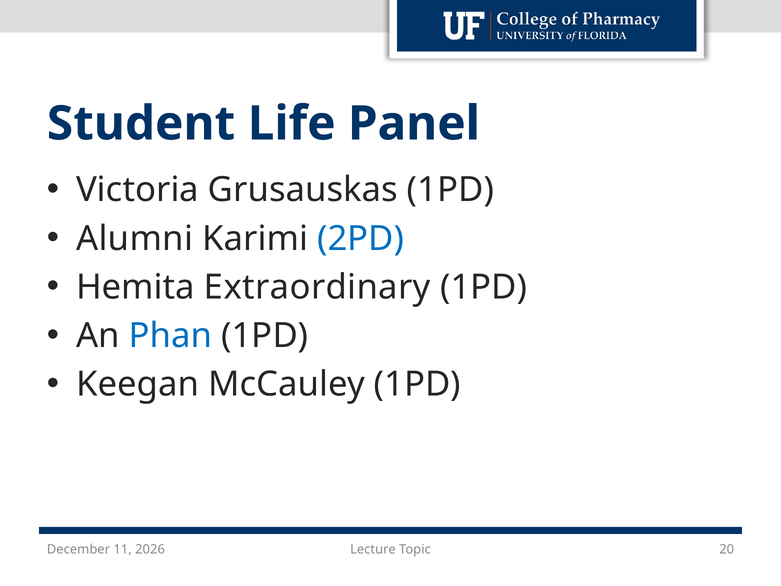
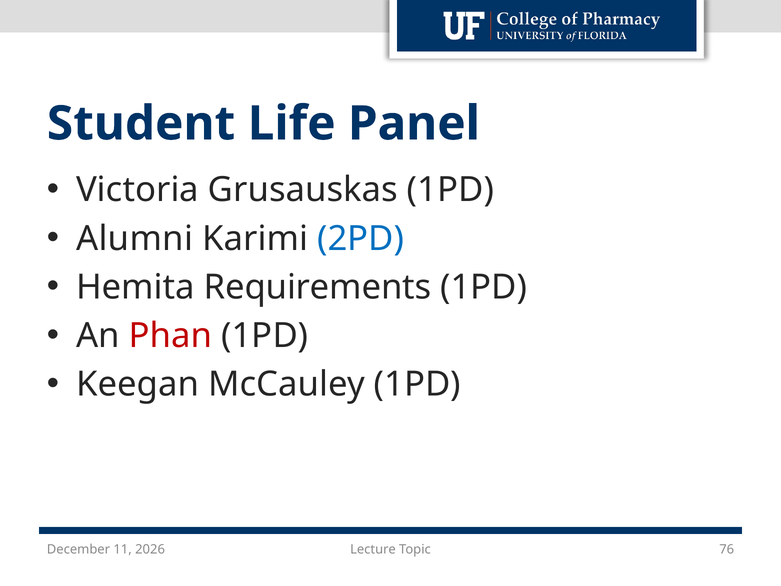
Extraordinary: Extraordinary -> Requirements (318, 287)
Phan colour: blue -> red (171, 336)
20: 20 -> 76 (727, 549)
